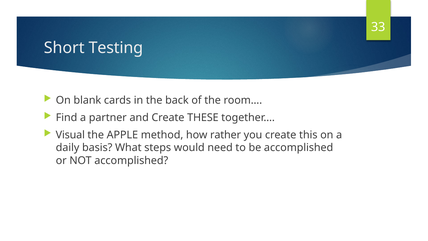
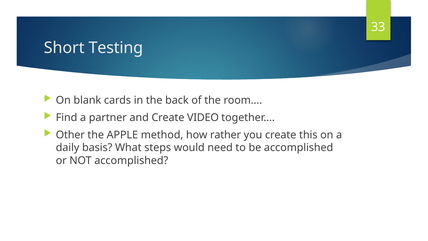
THESE: THESE -> VIDEO (203, 117)
Visual: Visual -> Other (70, 135)
